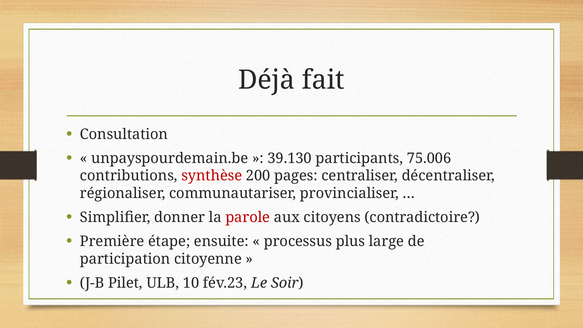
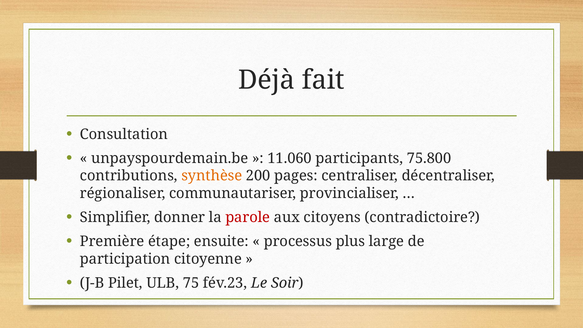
39.130: 39.130 -> 11.060 (290, 158)
75.006: 75.006 -> 75.800 (429, 158)
synthèse colour: red -> orange (212, 176)
10: 10 -> 75 (191, 283)
